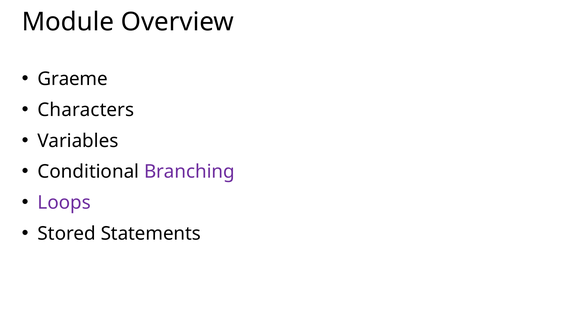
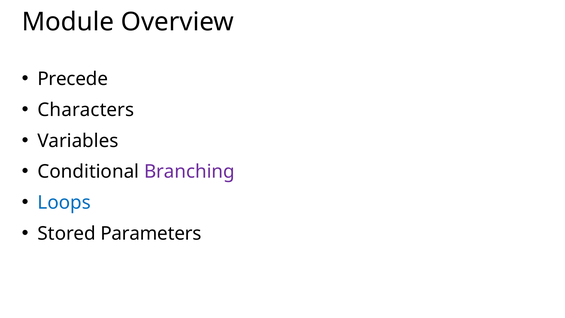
Graeme: Graeme -> Precede (73, 79)
Loops colour: purple -> blue (64, 203)
Statements: Statements -> Parameters (151, 233)
